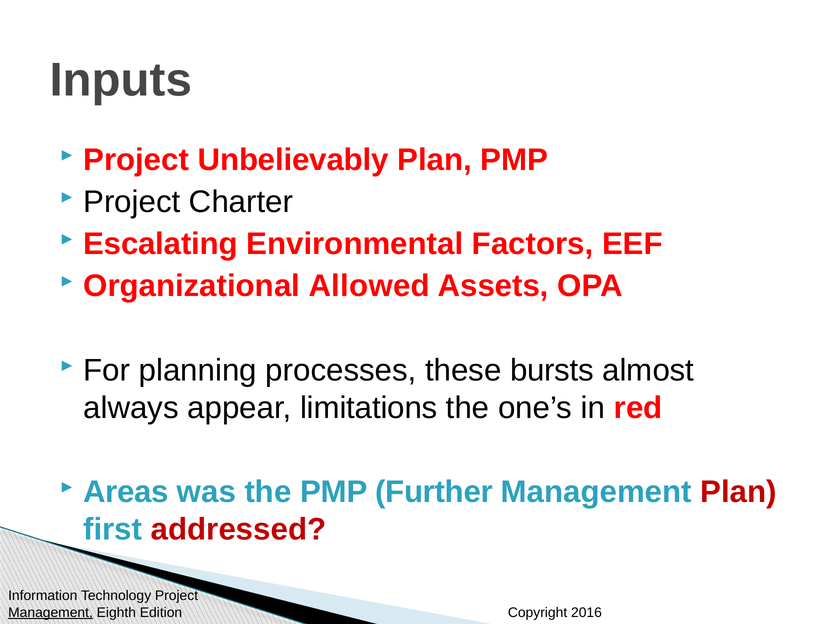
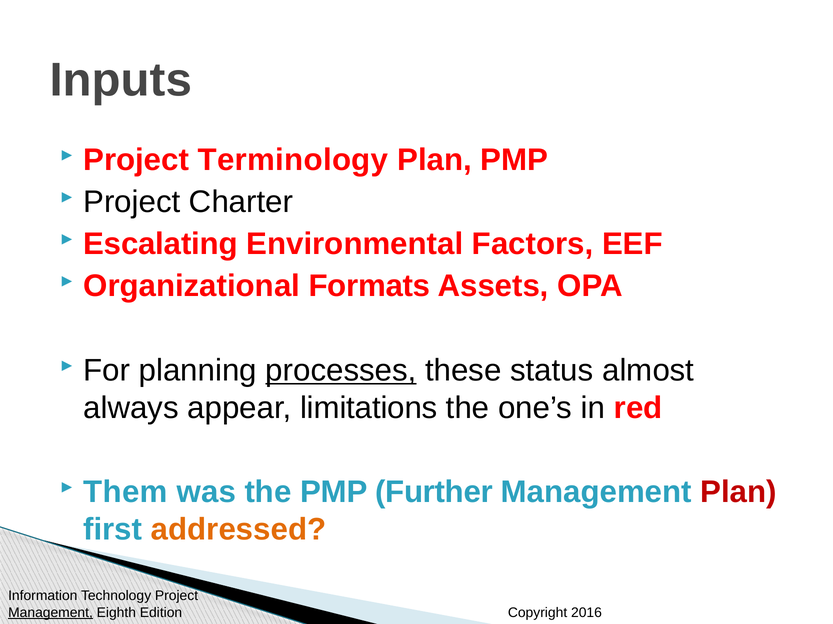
Unbelievably: Unbelievably -> Terminology (293, 160)
Allowed: Allowed -> Formats (370, 286)
processes underline: none -> present (341, 371)
bursts: bursts -> status (552, 371)
Areas: Areas -> Them (126, 493)
addressed colour: red -> orange (238, 530)
